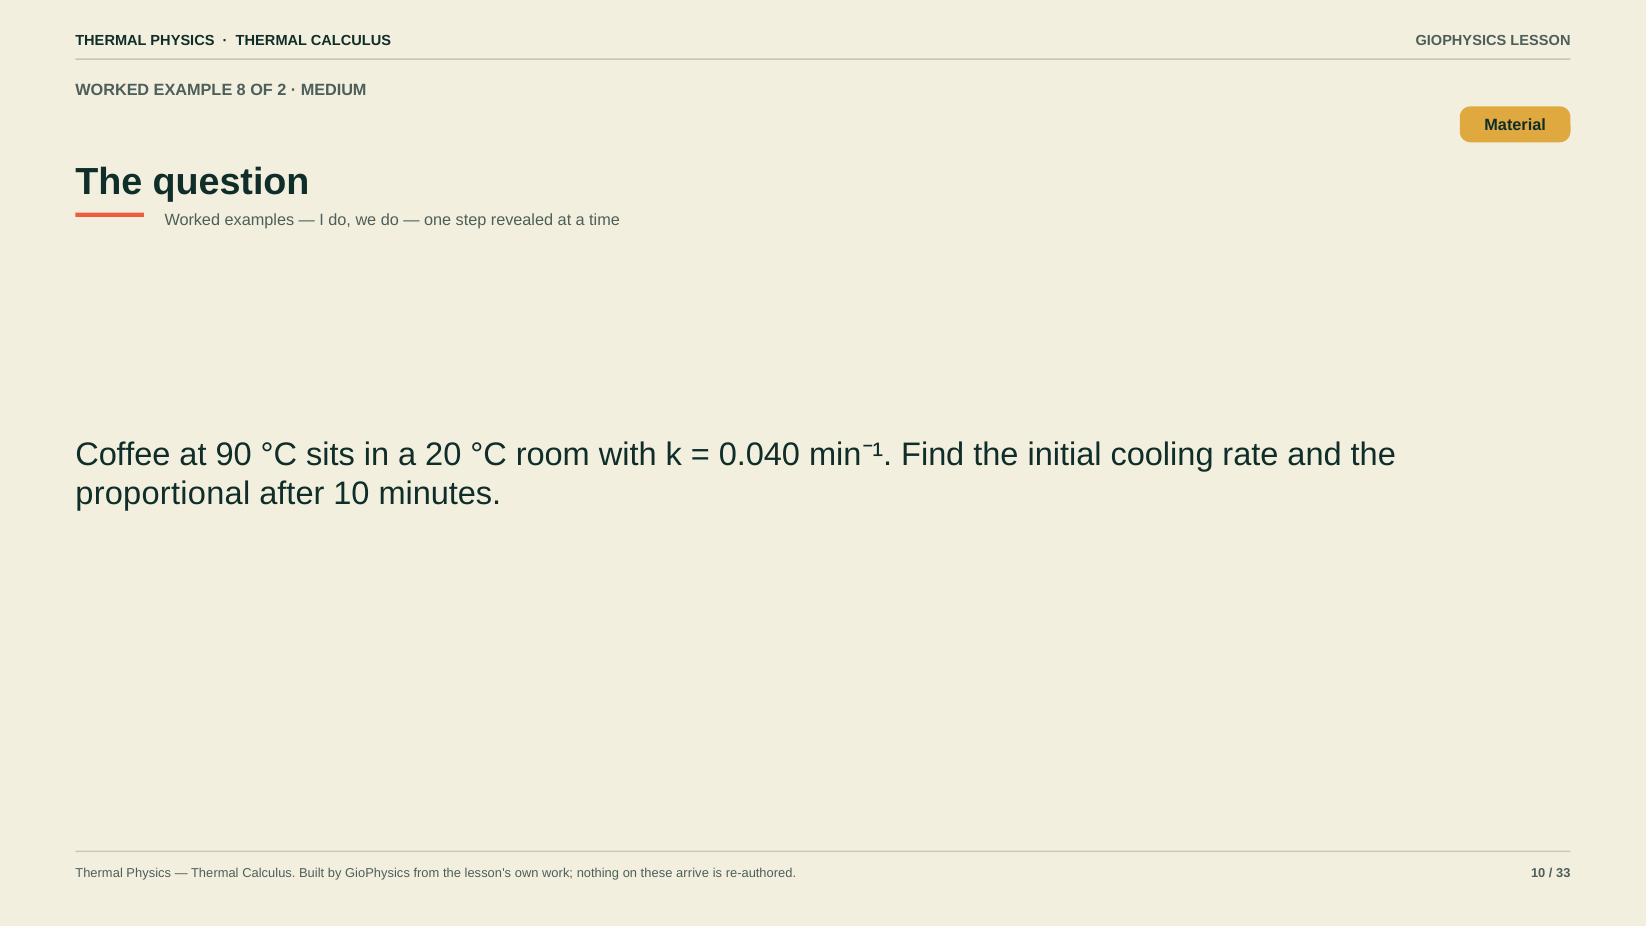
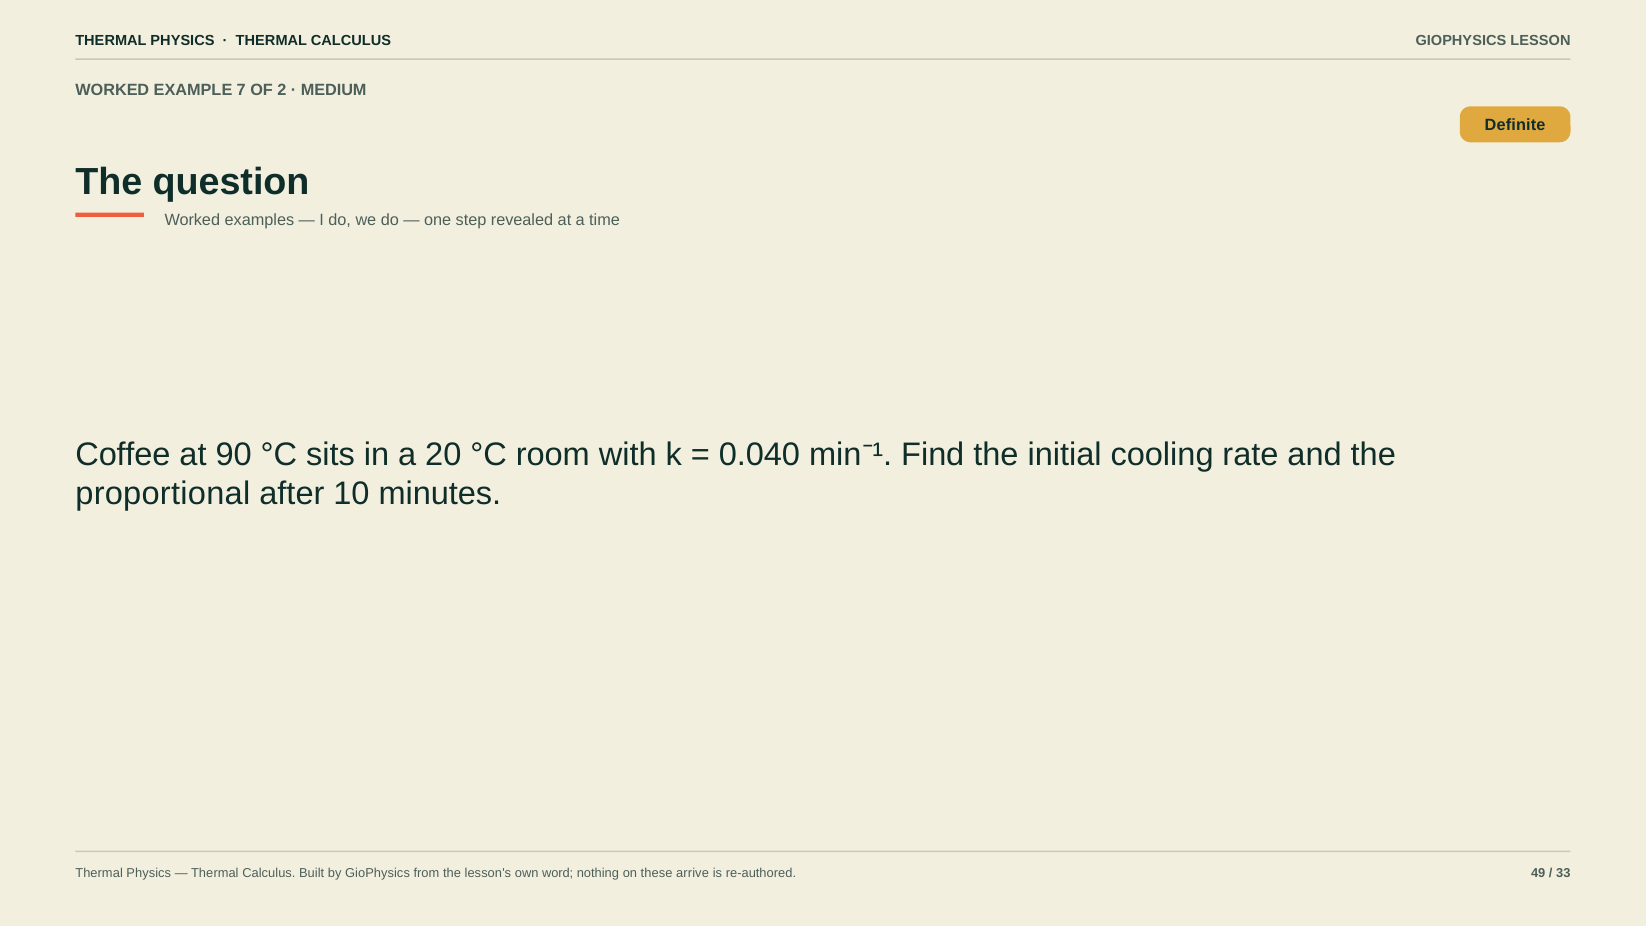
8: 8 -> 7 (241, 90)
Material: Material -> Definite (1515, 125)
work: work -> word (558, 873)
re-authored 10: 10 -> 49 (1538, 873)
